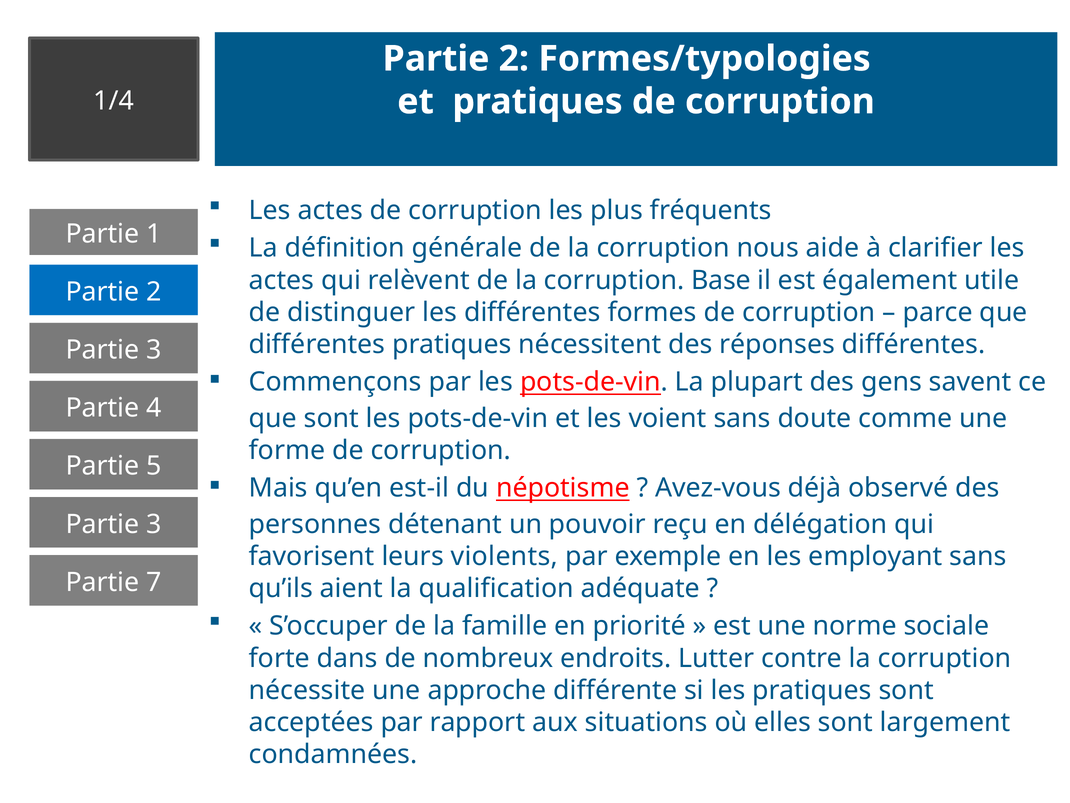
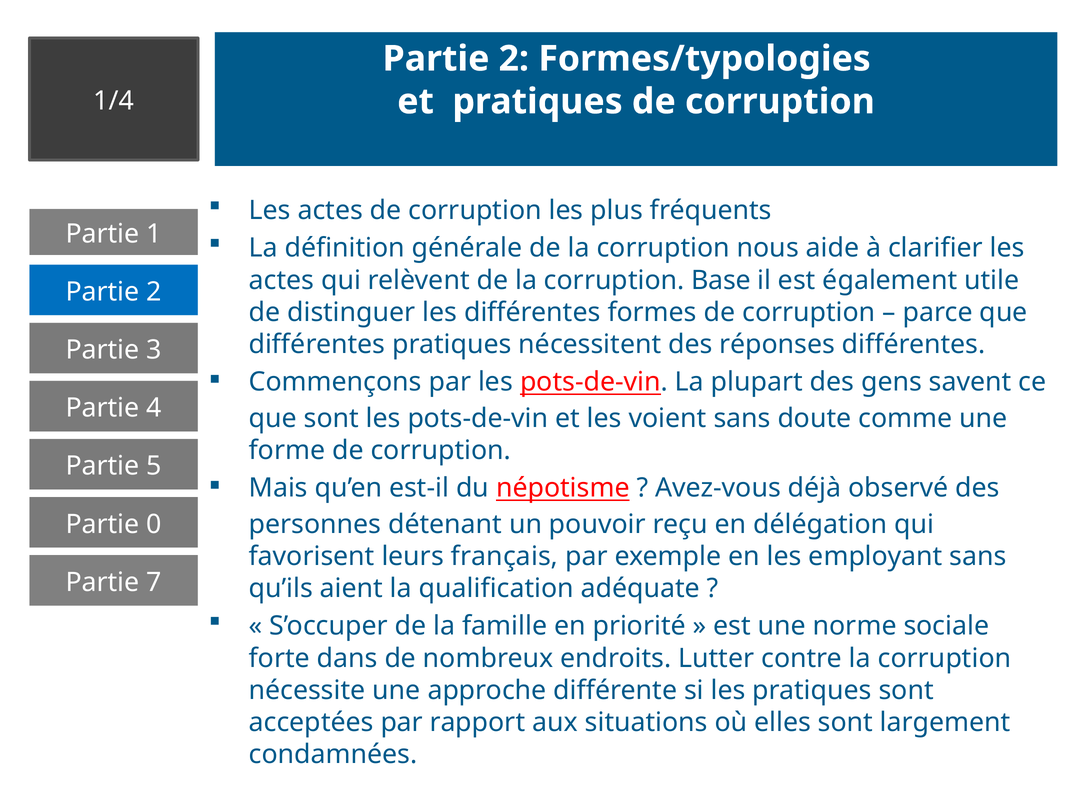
3: 3 -> 0 (154, 524)
violents: violents -> français (504, 556)
